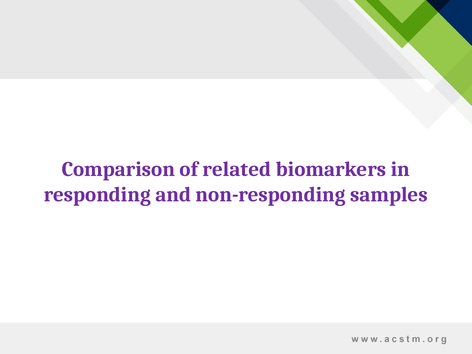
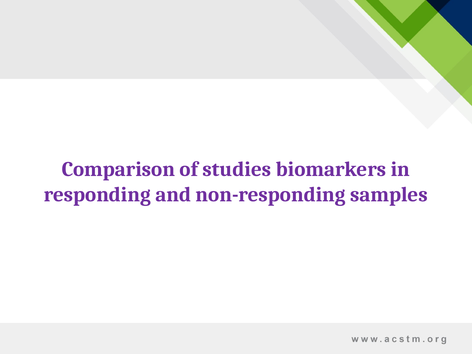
related: related -> studies (237, 169)
